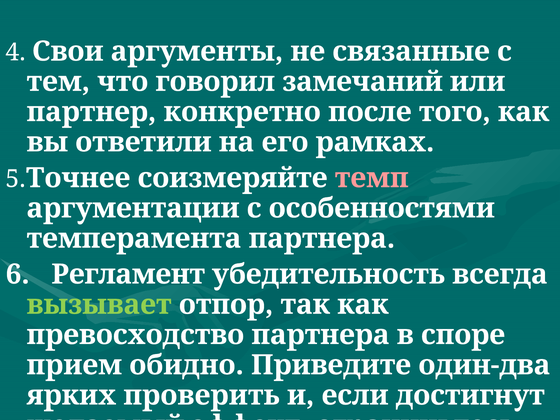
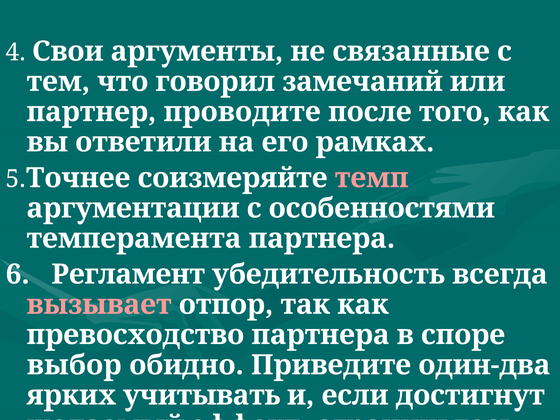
конкретно: конкретно -> проводите (242, 112)
вызывает colour: light green -> pink (99, 305)
прием: прием -> выбор (74, 365)
проверить: проверить -> учитывать (202, 395)
